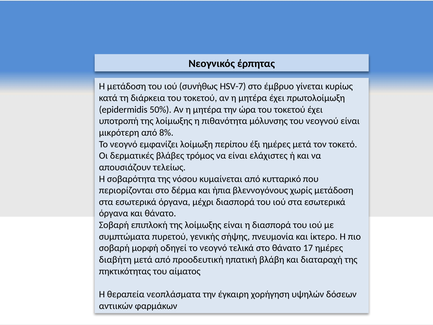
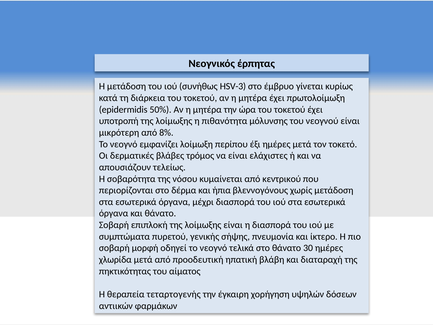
HSV-7: HSV-7 -> HSV-3 (233, 86)
κυτταρικό: κυτταρικό -> κεντρικού (282, 179)
17: 17 -> 30 (308, 248)
διαβήτη: διαβήτη -> χλωρίδα (115, 259)
νεοπλάσματα: νεοπλάσματα -> τεταρτογενής (174, 294)
